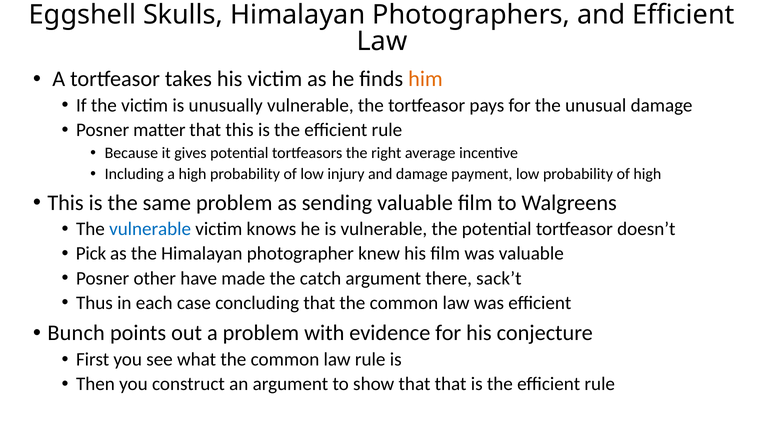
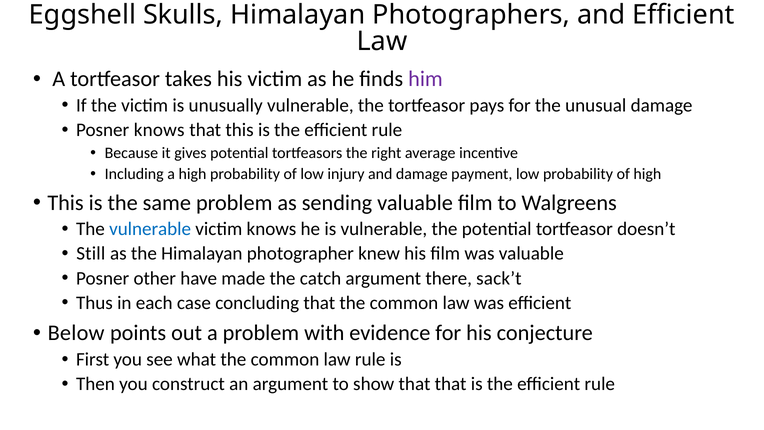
him colour: orange -> purple (425, 79)
Posner matter: matter -> knows (159, 130)
Pick: Pick -> Still (91, 254)
Bunch: Bunch -> Below (76, 333)
